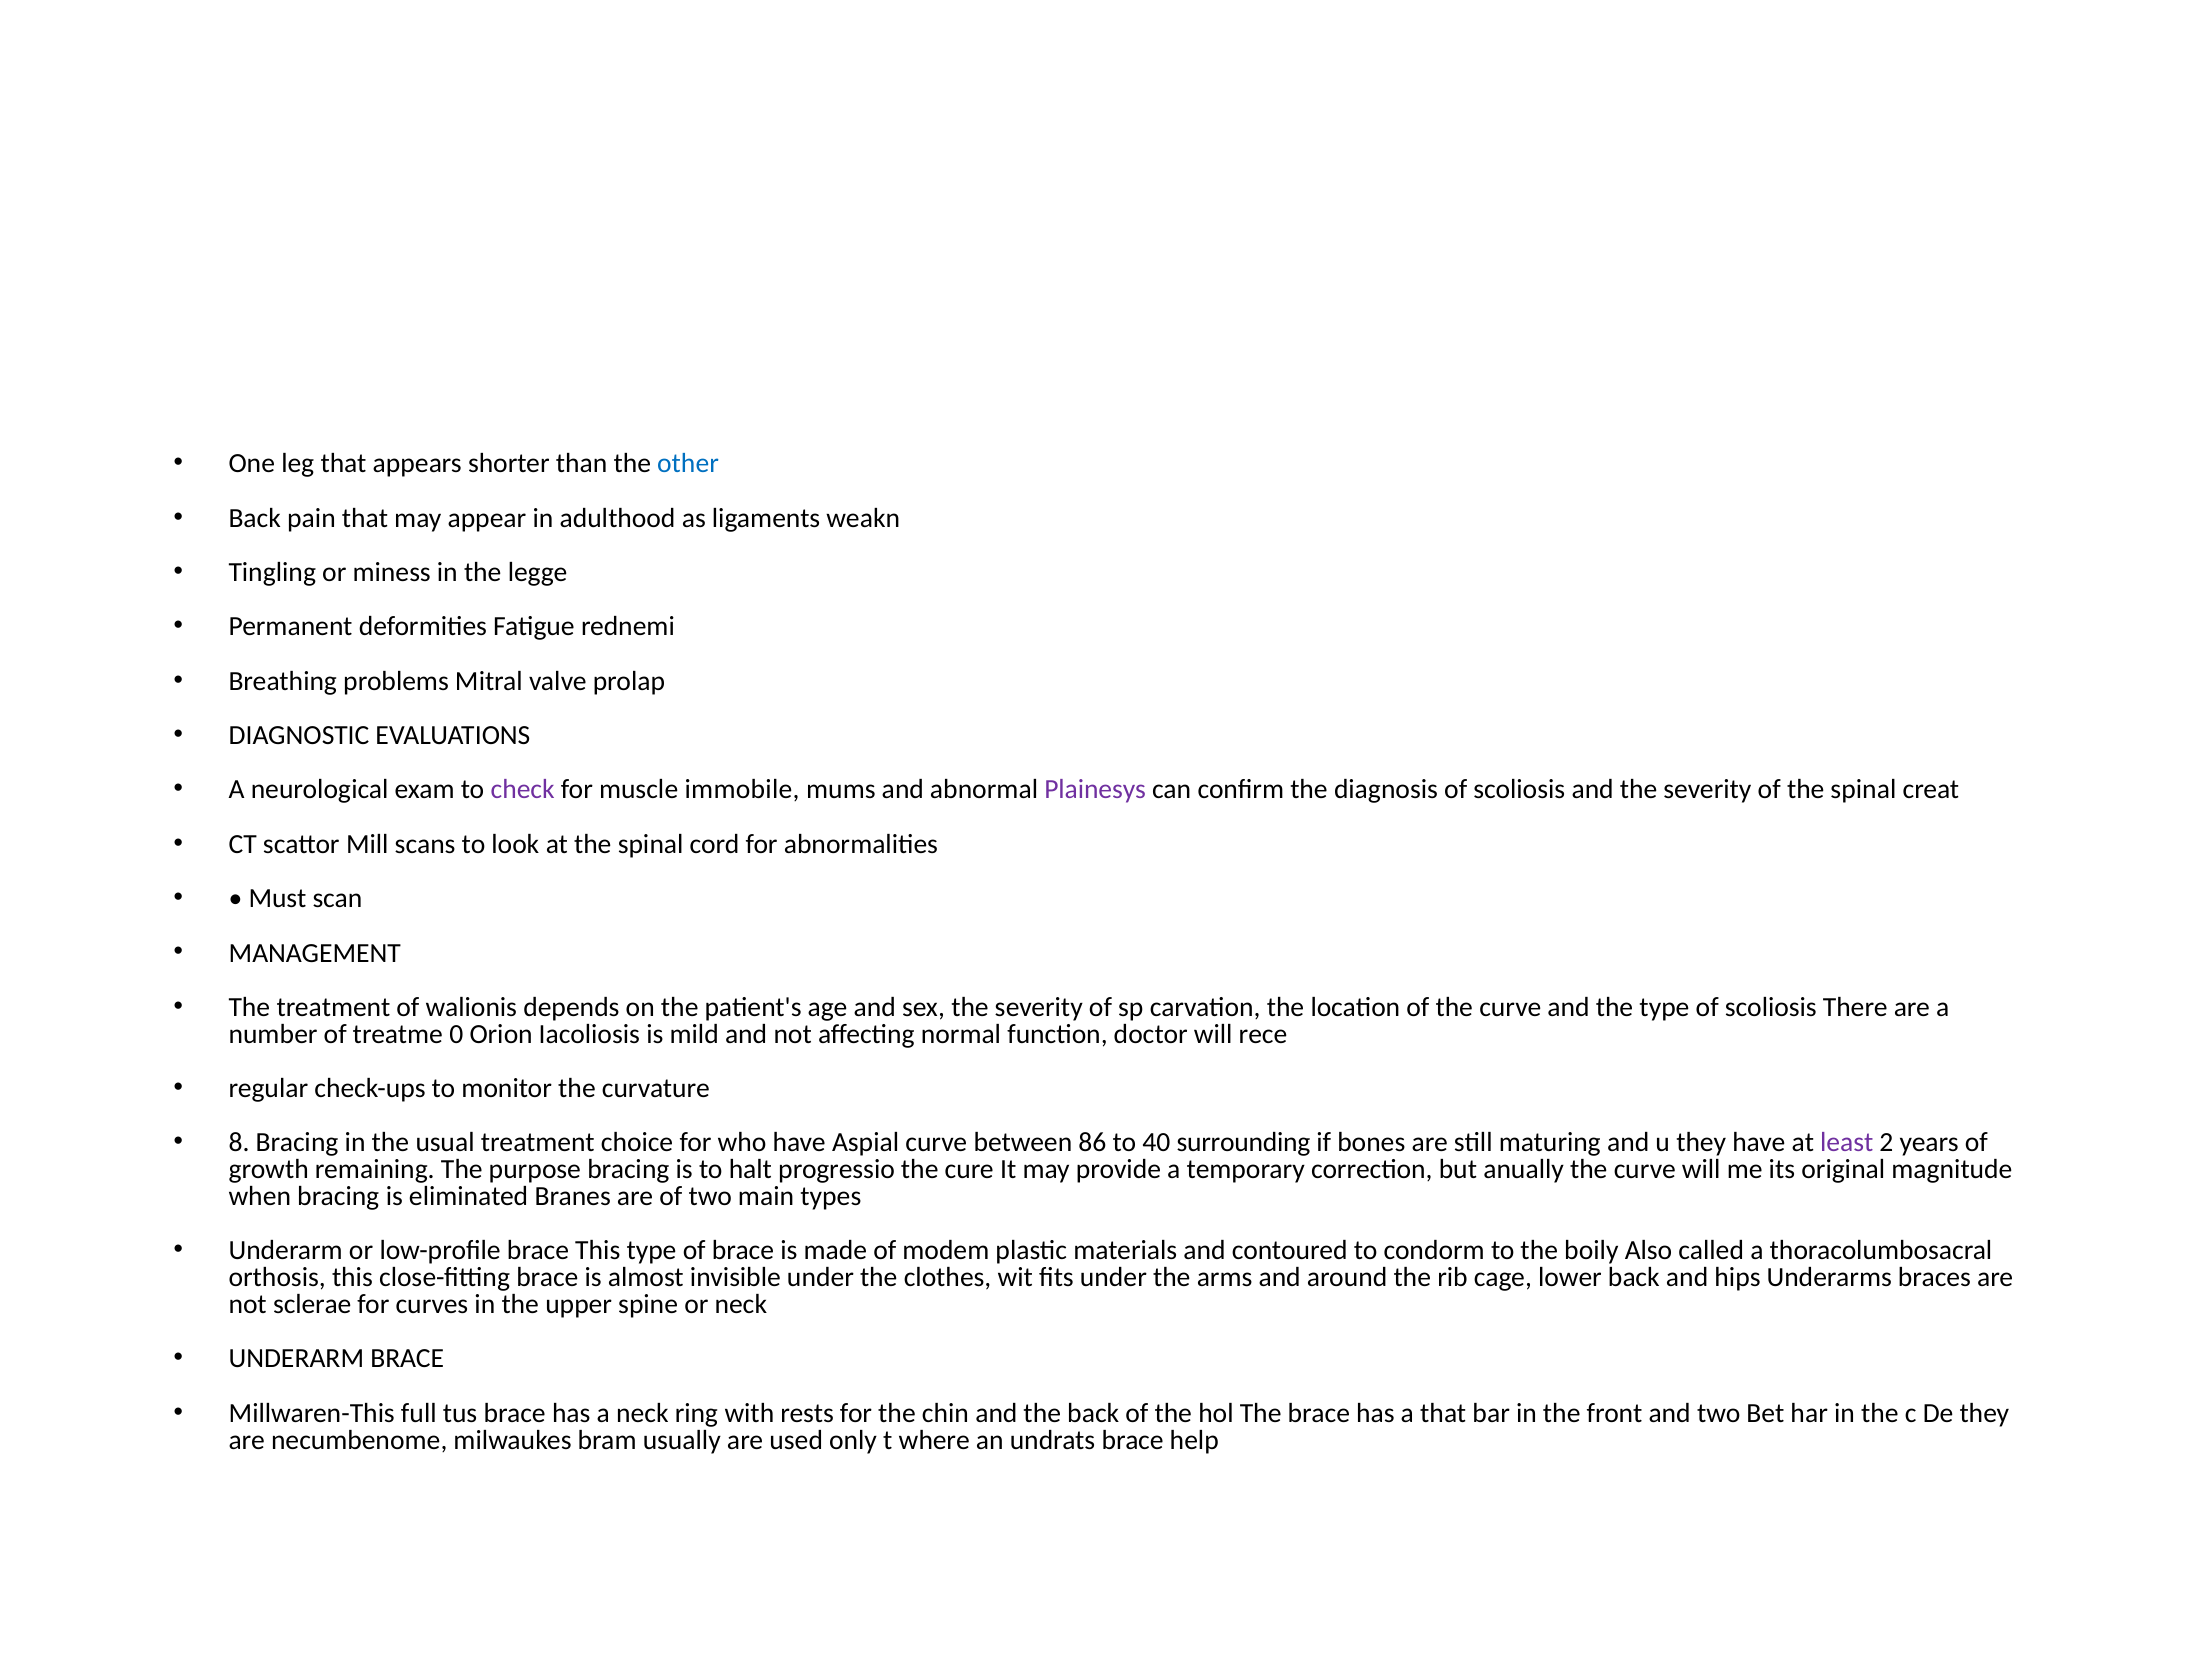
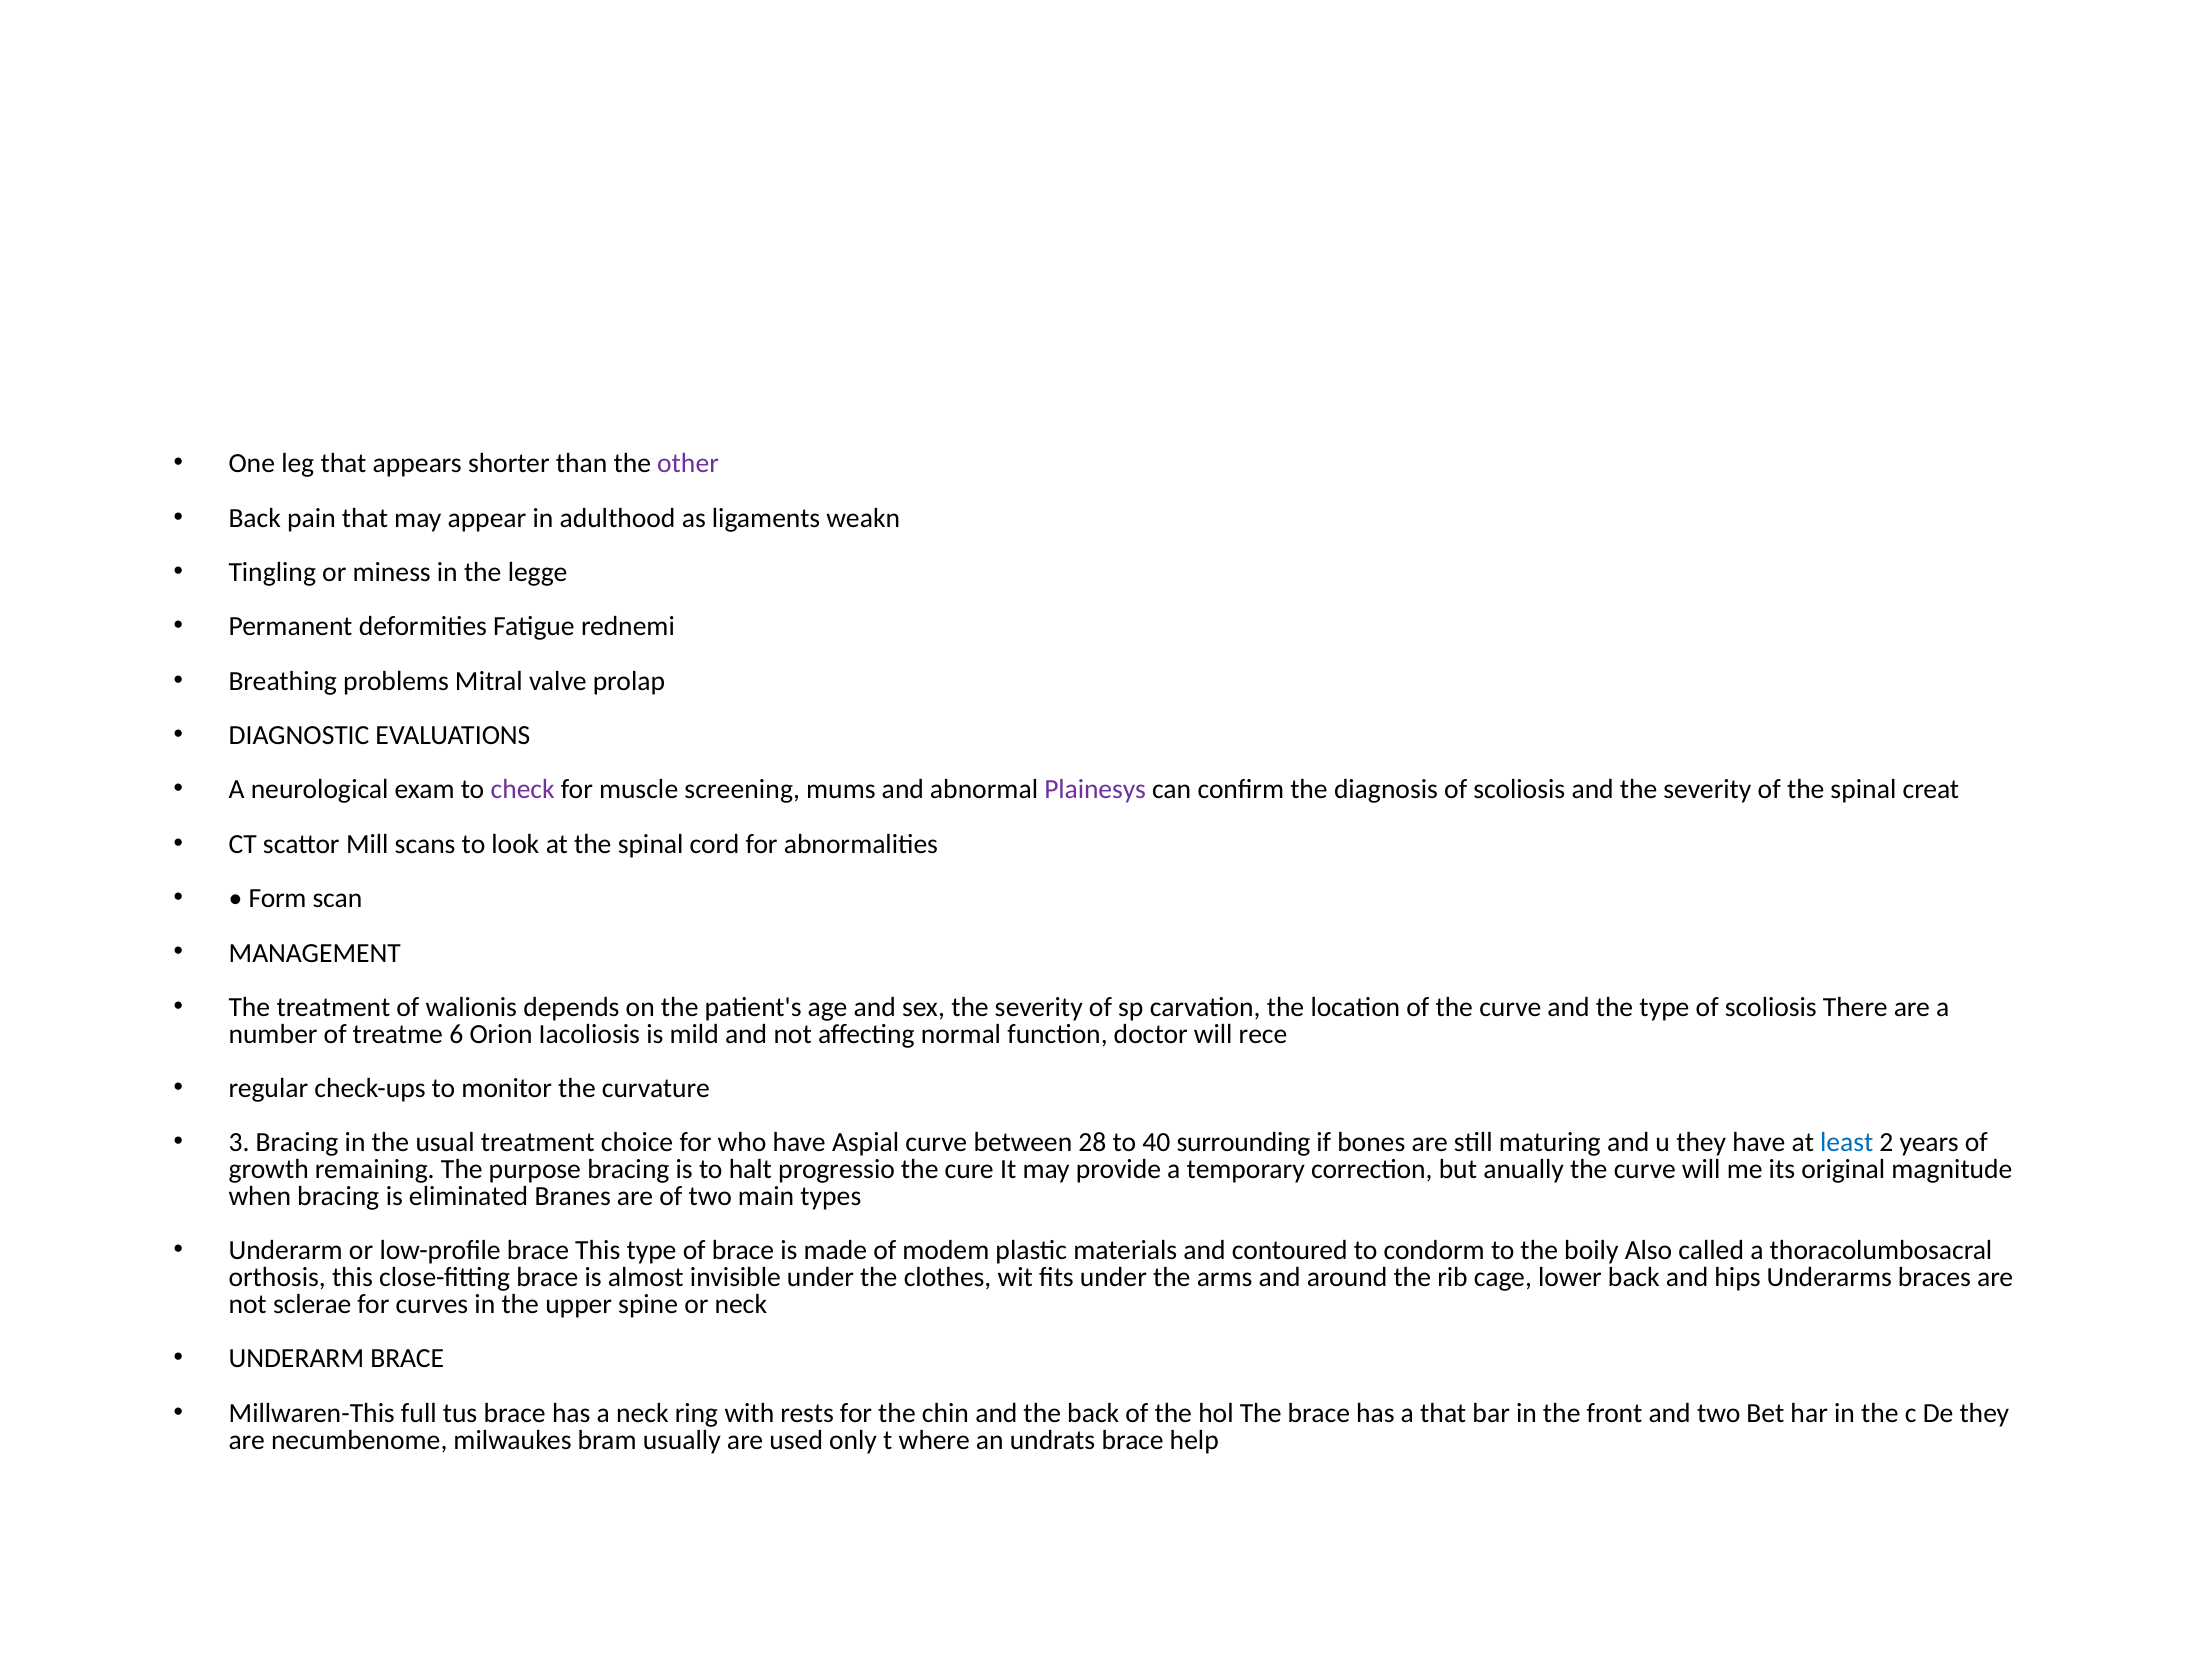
other colour: blue -> purple (688, 464)
immobile: immobile -> screening (742, 790)
Must: Must -> Form (278, 898)
0: 0 -> 6 (456, 1034)
8: 8 -> 3 (239, 1143)
86: 86 -> 28 (1092, 1143)
least colour: purple -> blue (1847, 1143)
